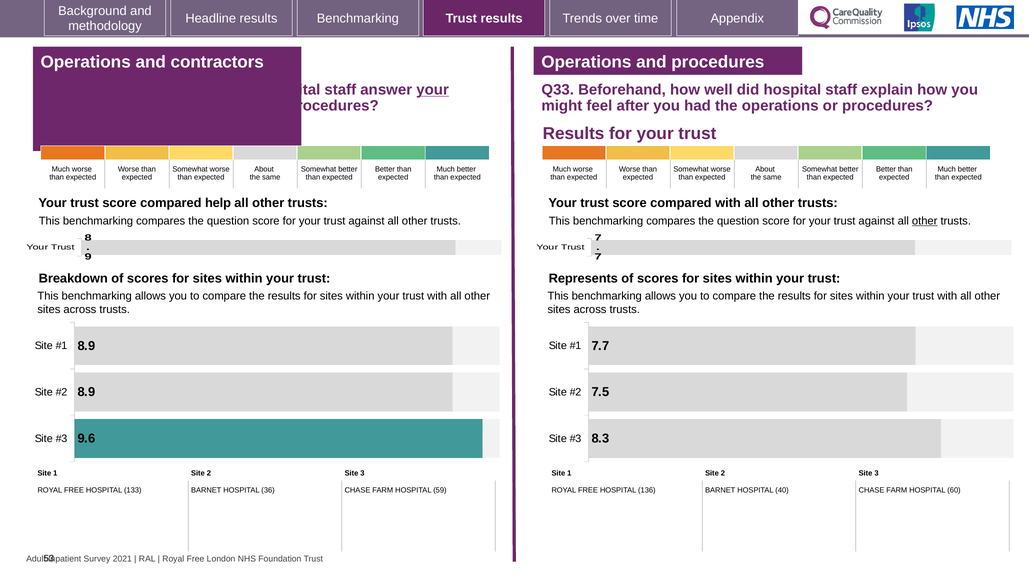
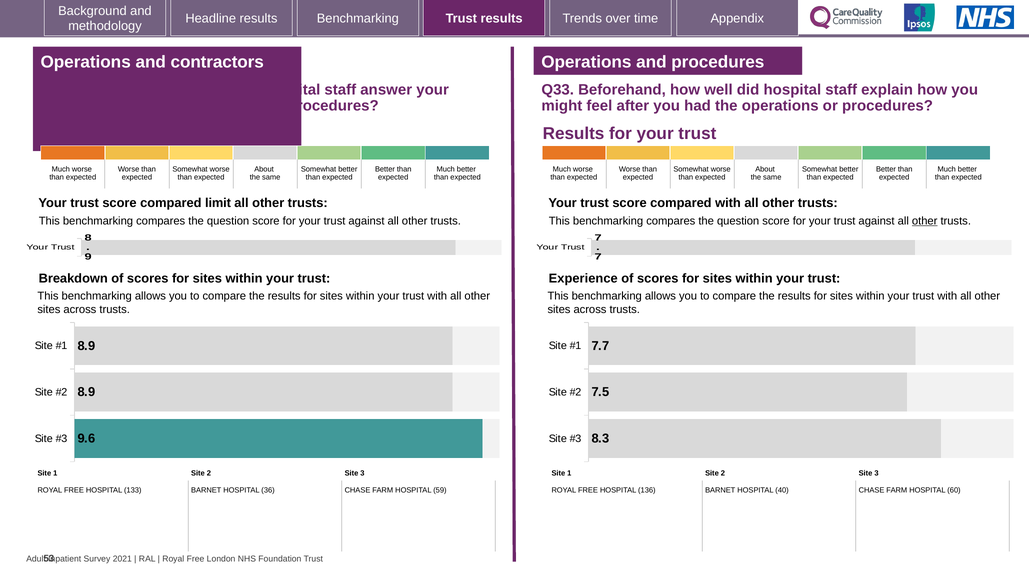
your underline: present -> none (433, 90)
help: help -> limit (218, 203)
Represents: Represents -> Experience (583, 278)
